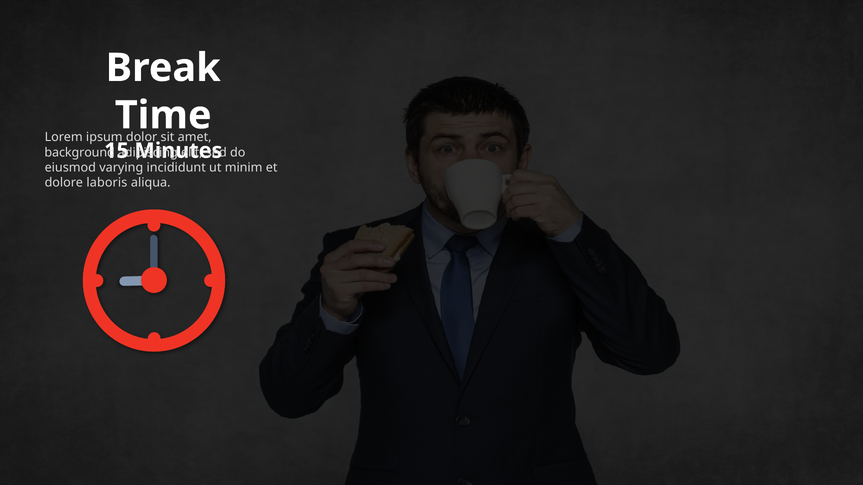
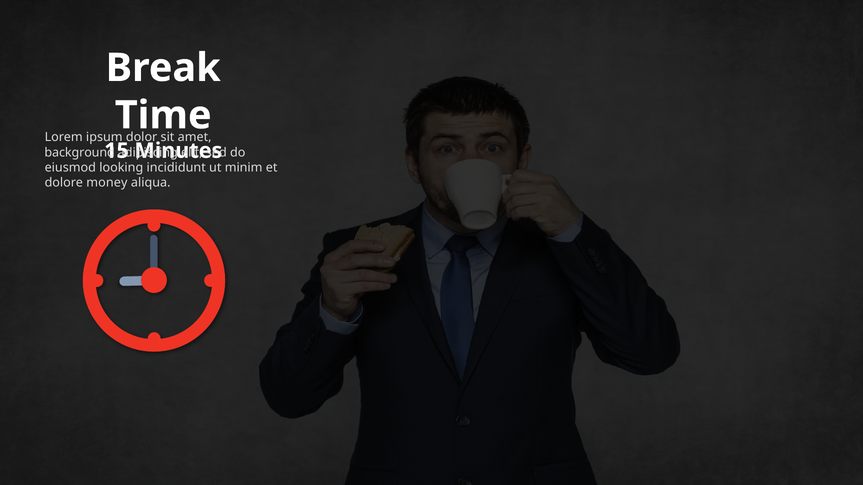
varying: varying -> looking (121, 168)
laboris: laboris -> money (107, 183)
